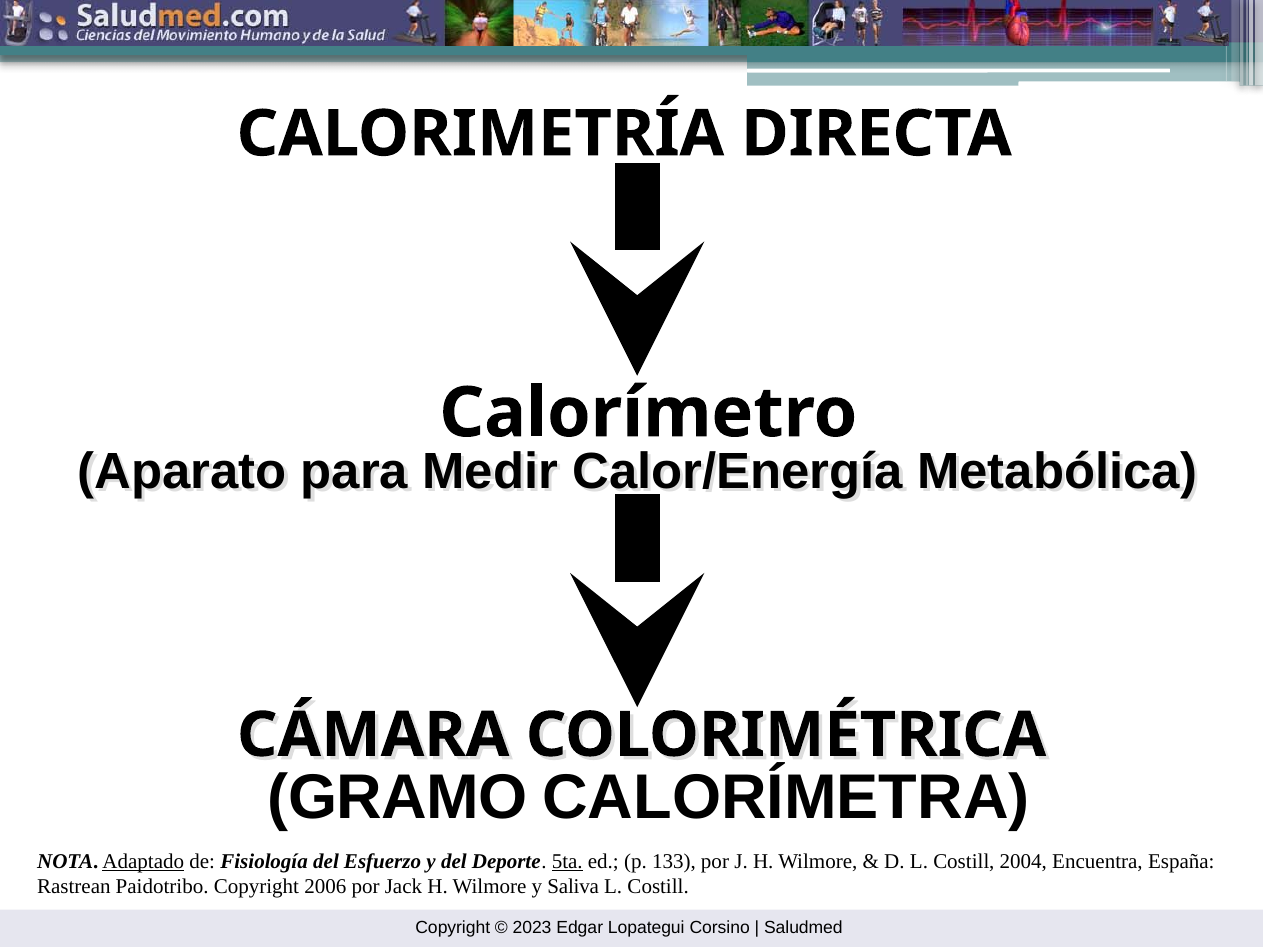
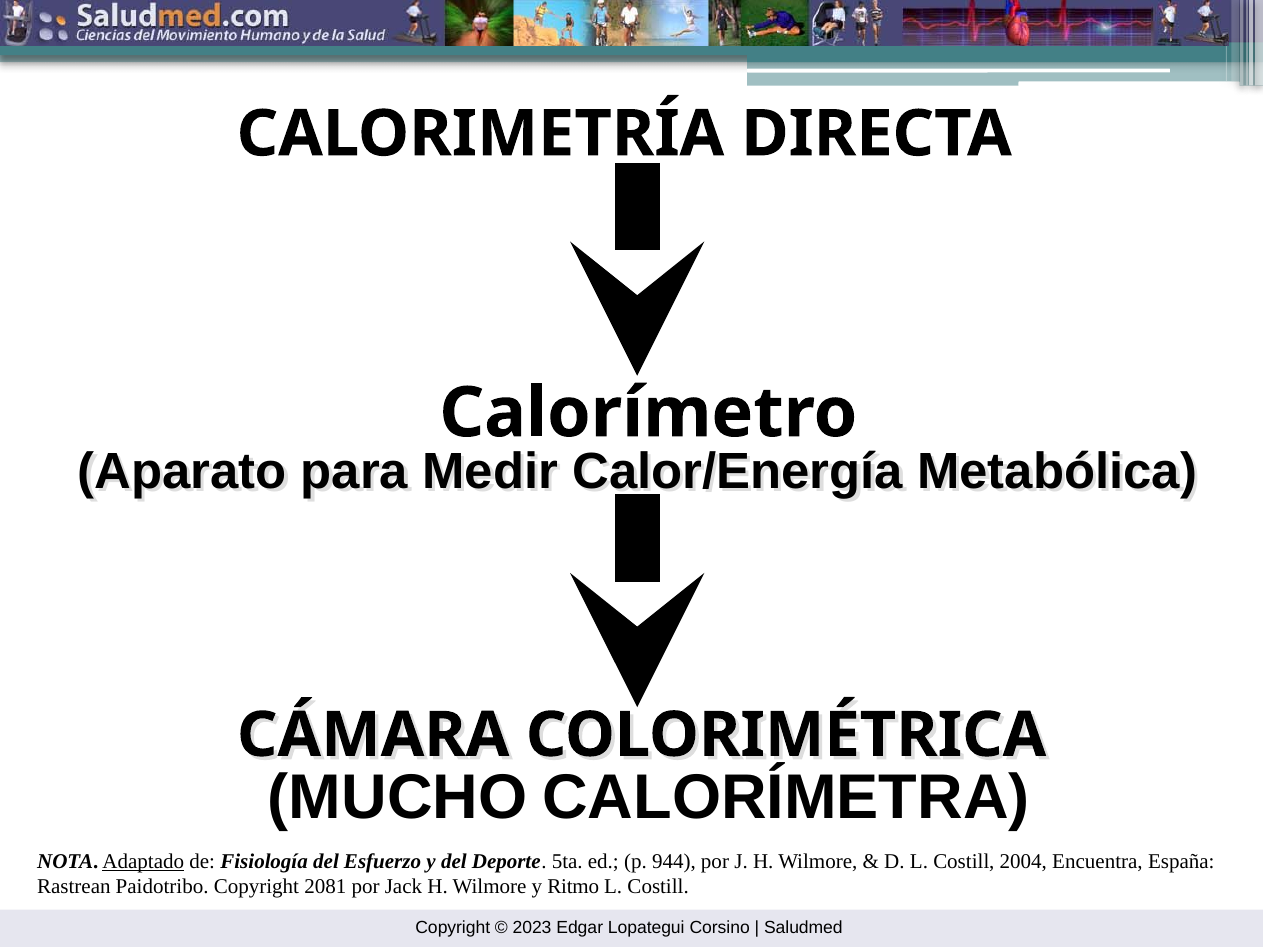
GRAMO: GRAMO -> MUCHO (398, 798)
5ta underline: present -> none (567, 862)
133: 133 -> 944 (674, 862)
2006: 2006 -> 2081 (325, 887)
Saliva: Saliva -> Ritmo (573, 887)
